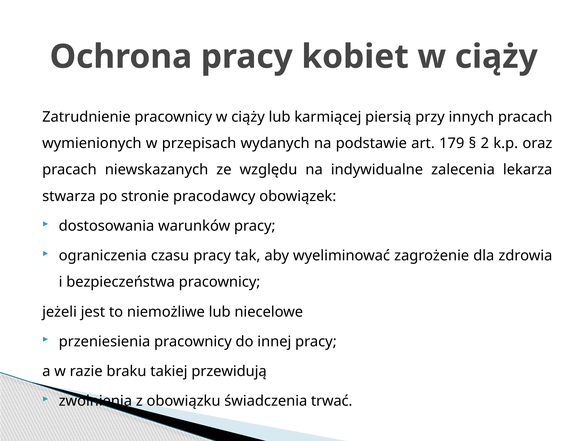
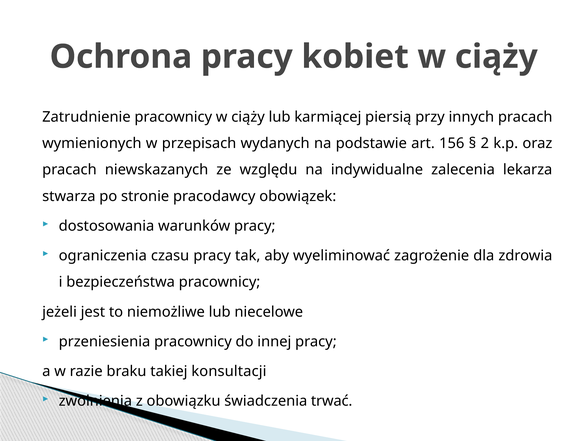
179: 179 -> 156 (452, 143)
przewidują: przewidują -> konsultacji (229, 371)
